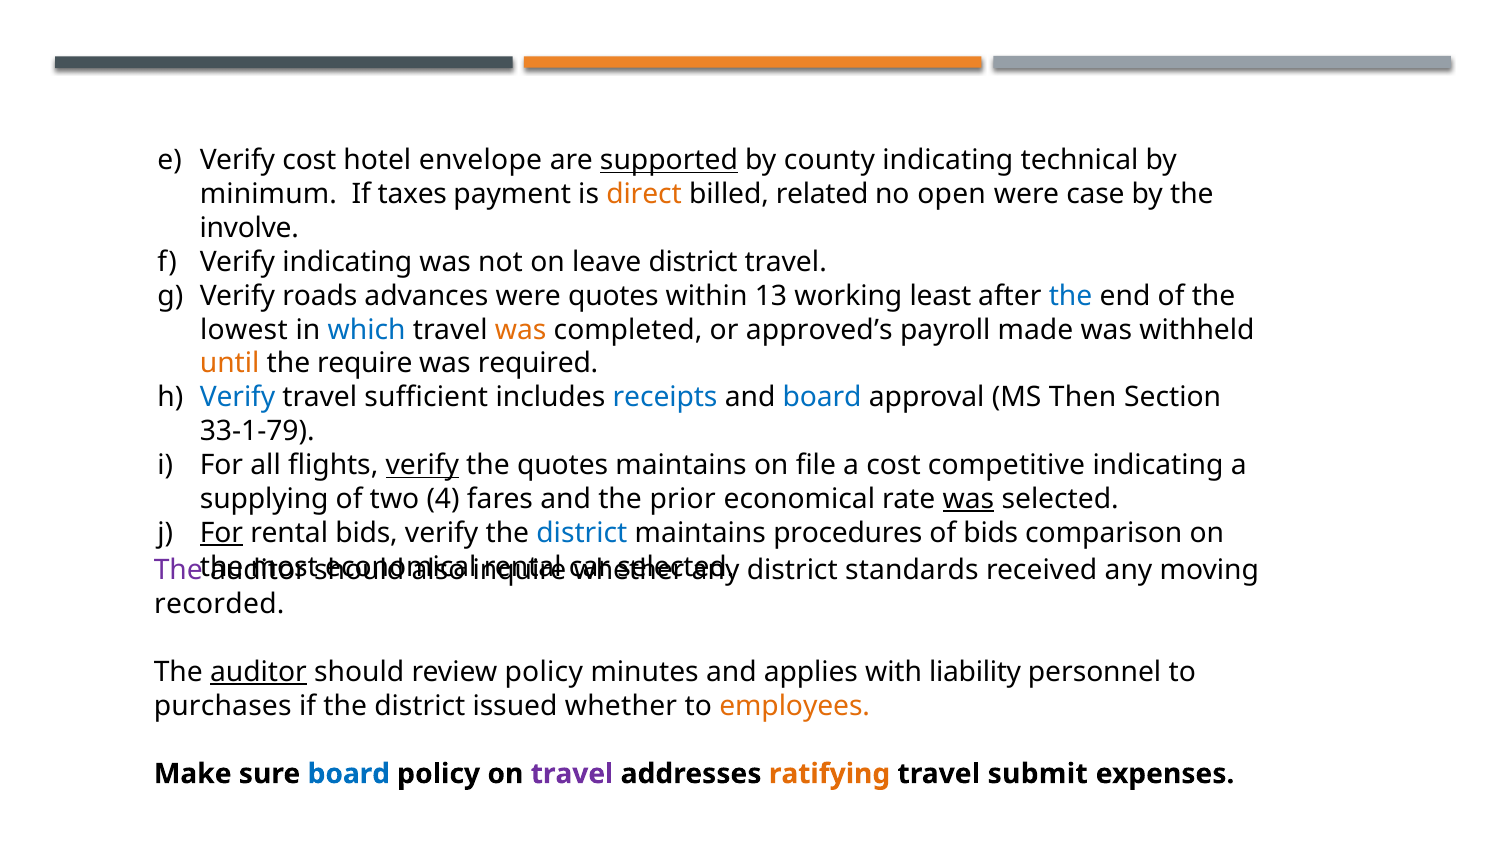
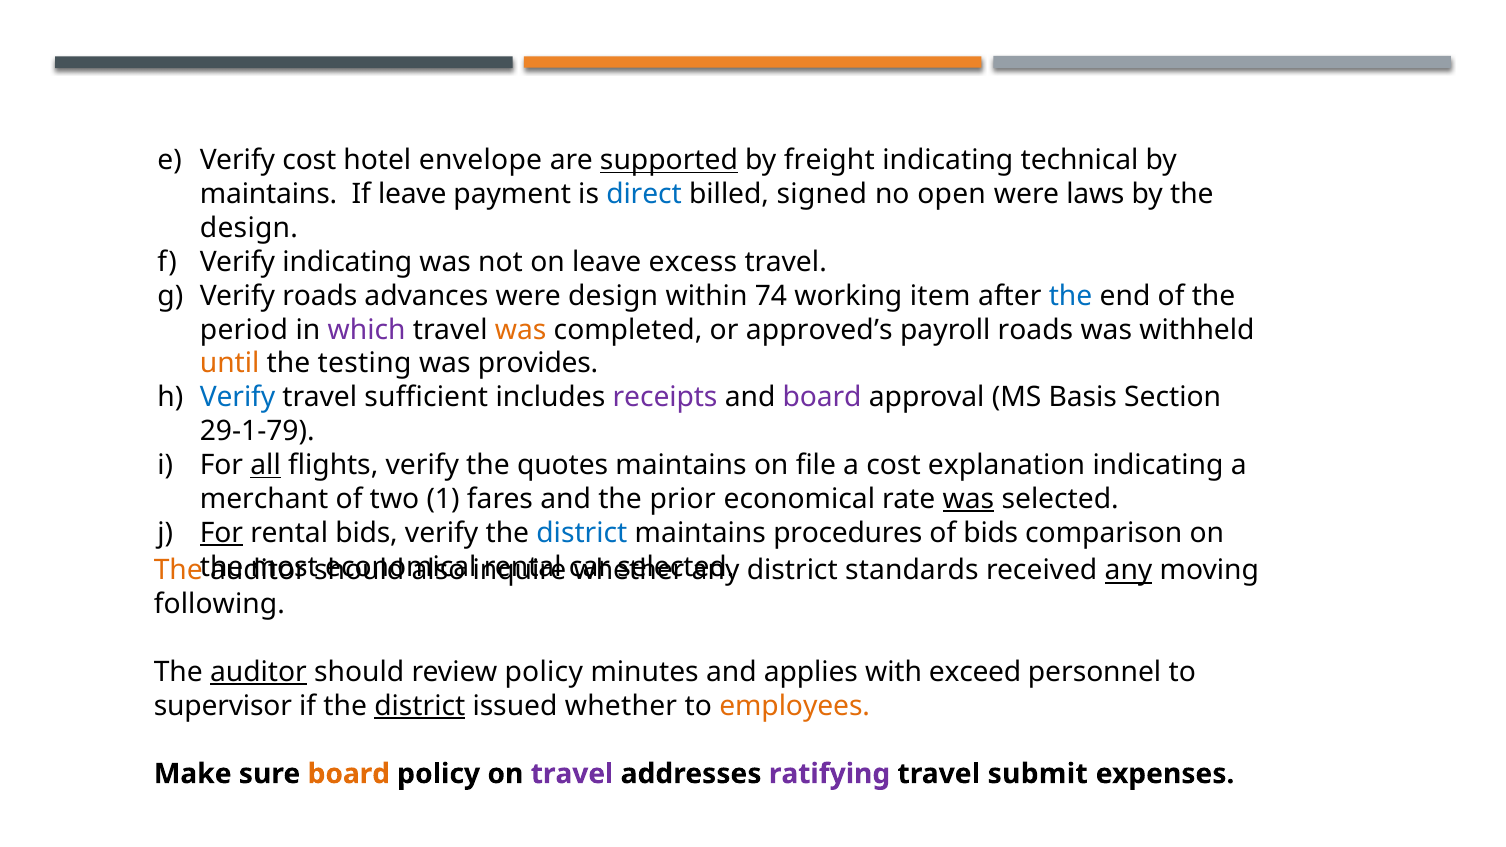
county: county -> freight (829, 160)
minimum: minimum -> maintains (269, 194)
If taxes: taxes -> leave (412, 194)
direct colour: orange -> blue (644, 194)
related: related -> signed (822, 194)
case: case -> laws (1095, 194)
involve: involve -> design (249, 228)
leave district: district -> excess (693, 262)
were quotes: quotes -> design (613, 296)
13: 13 -> 74 (771, 296)
least: least -> item (940, 296)
lowest: lowest -> period (244, 330)
which colour: blue -> purple (367, 330)
payroll made: made -> roads (1035, 330)
require: require -> testing (365, 364)
required: required -> provides (538, 364)
receipts colour: blue -> purple (665, 398)
board colour: blue -> purple (822, 398)
Then: Then -> Basis (1083, 398)
33-1-79: 33-1-79 -> 29-1-79 (257, 431)
all underline: none -> present (266, 465)
verify underline: present -> none (422, 465)
competitive: competitive -> explanation (1007, 465)
supplying: supplying -> merchant (264, 499)
4: 4 -> 1 (443, 499)
The colour: purple -> orange (178, 571)
any underline: none -> present (1129, 571)
recorded: recorded -> following (219, 605)
liability: liability -> exceed (975, 672)
purchases: purchases -> supervisor (223, 706)
district underline: none -> present (420, 706)
board colour: blue -> orange (349, 774)
ratifying colour: orange -> purple (829, 774)
